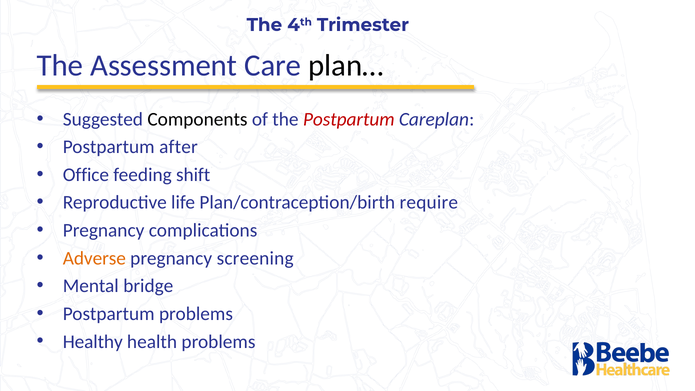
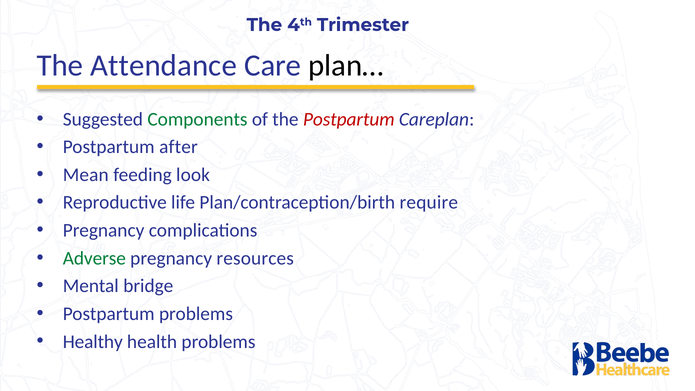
Assessment: Assessment -> Attendance (164, 65)
Components colour: black -> green (197, 119)
Office: Office -> Mean (86, 175)
shift: shift -> look (193, 175)
Adverse colour: orange -> green (94, 258)
screening: screening -> resources (255, 258)
